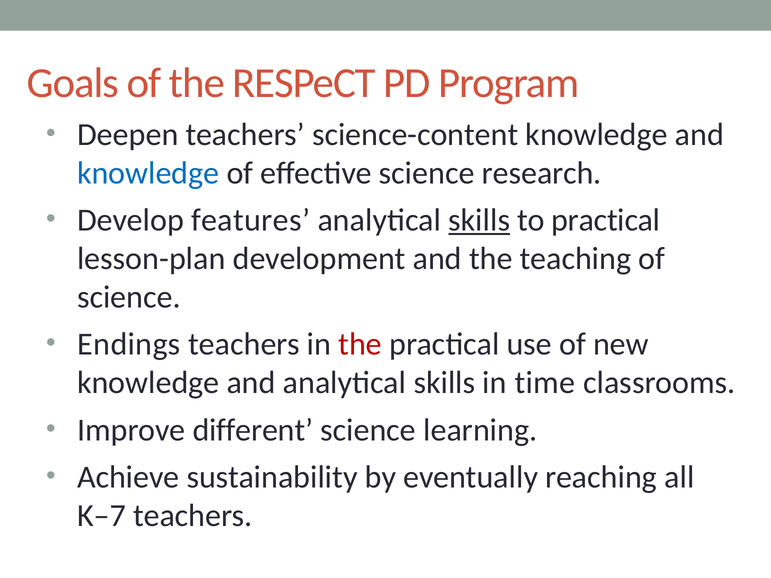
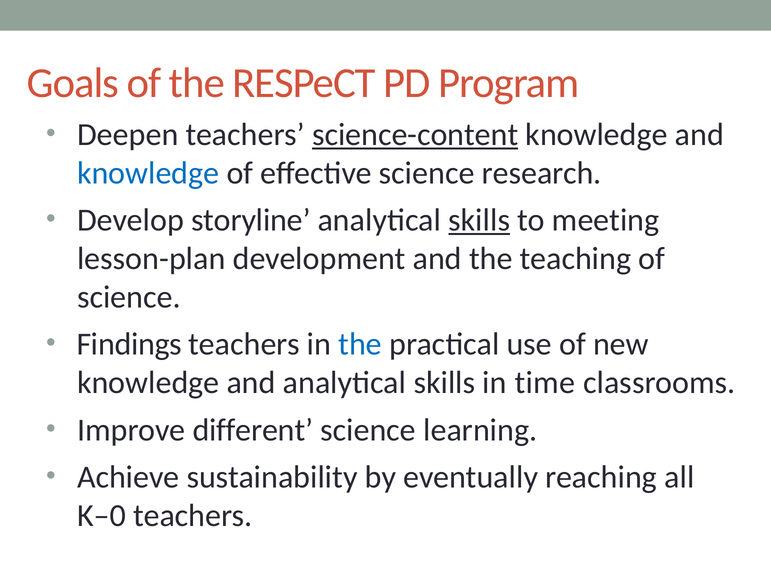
science-content underline: none -> present (415, 135)
features: features -> storyline (251, 220)
to practical: practical -> meeting (606, 220)
Endings: Endings -> Findings (129, 344)
the colour: red -> blue (360, 344)
K–7: K–7 -> K–0 (102, 516)
